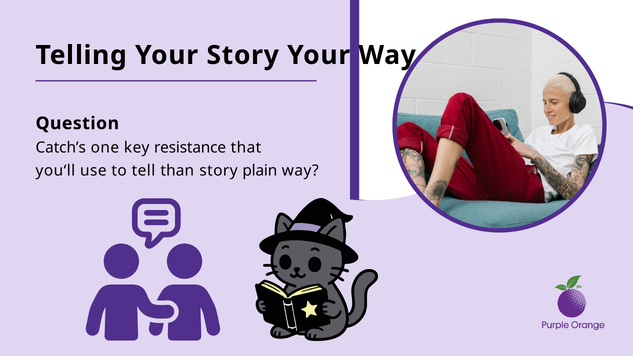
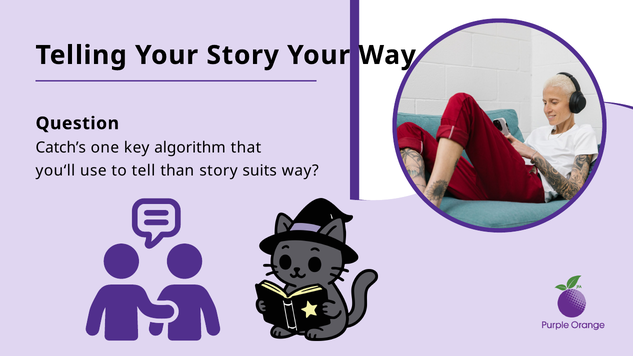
resistance: resistance -> algorithm (190, 148)
plain: plain -> suits (260, 171)
